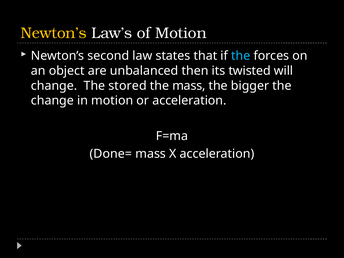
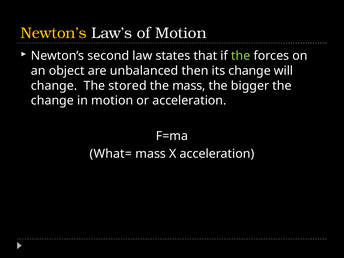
the colour: light blue -> light green (241, 56)
its twisted: twisted -> change (250, 71)
Done=: Done= -> What= (111, 154)
